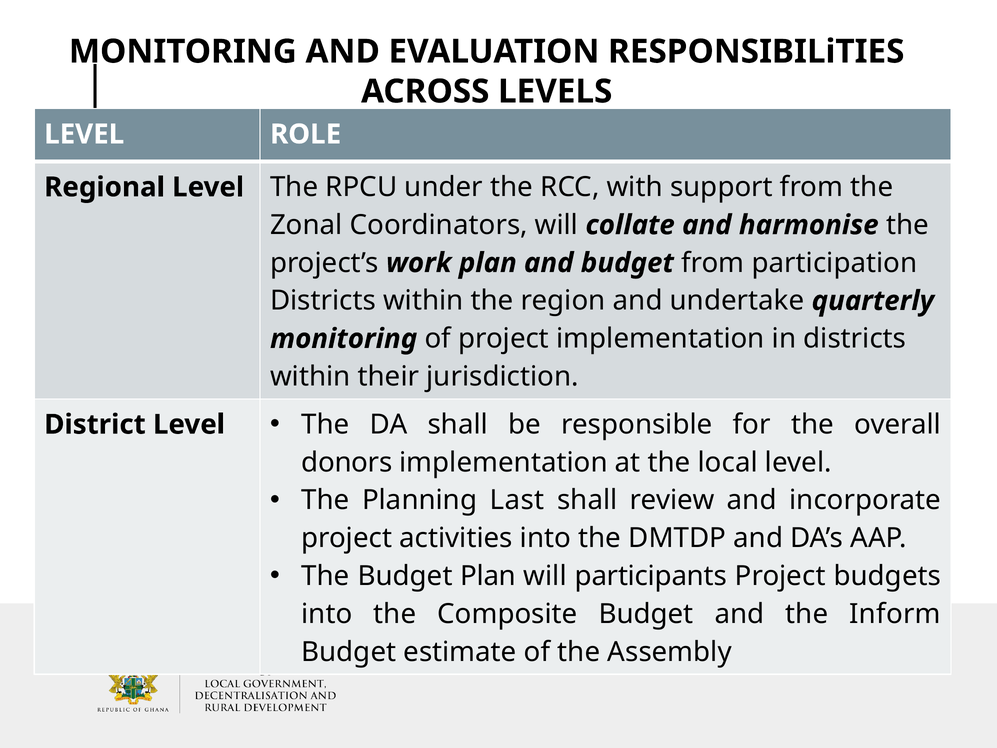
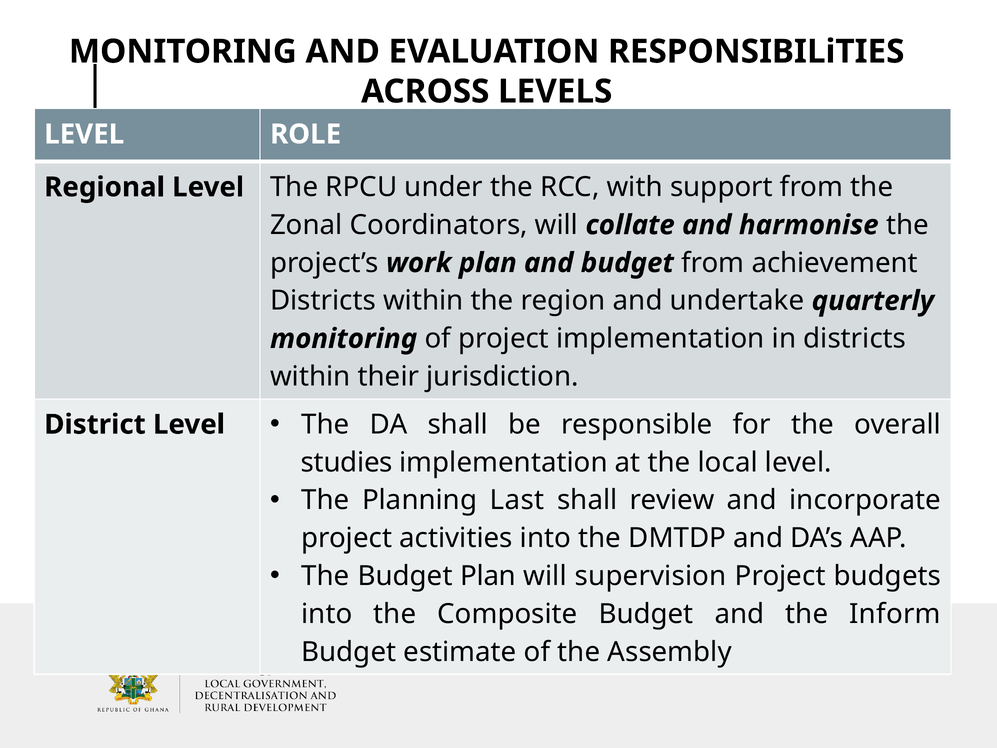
participation: participation -> achievement (835, 263)
donors: donors -> studies (347, 462)
participants: participants -> supervision (651, 576)
